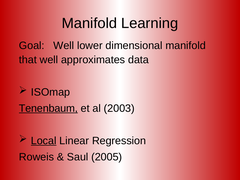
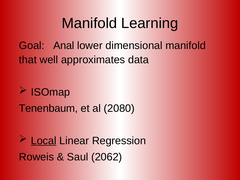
Goal Well: Well -> Anal (64, 46)
Tenenbaum underline: present -> none (48, 108)
2003: 2003 -> 2080 (119, 108)
2005: 2005 -> 2062 (107, 157)
